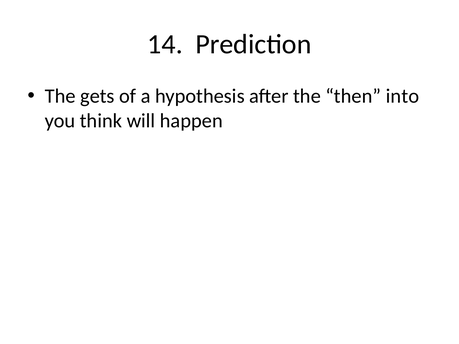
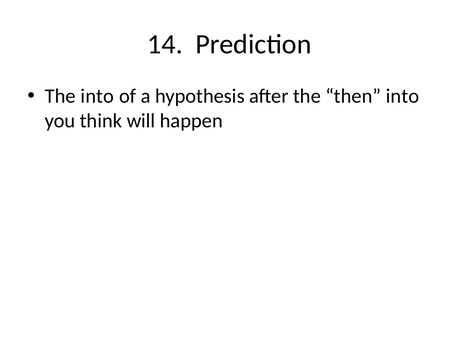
The gets: gets -> into (97, 96)
